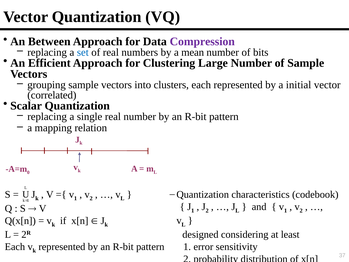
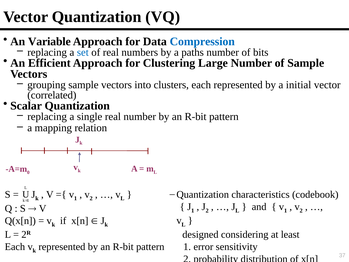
Between: Between -> Variable (49, 41)
Compression colour: purple -> blue (202, 41)
mean: mean -> paths (193, 52)
